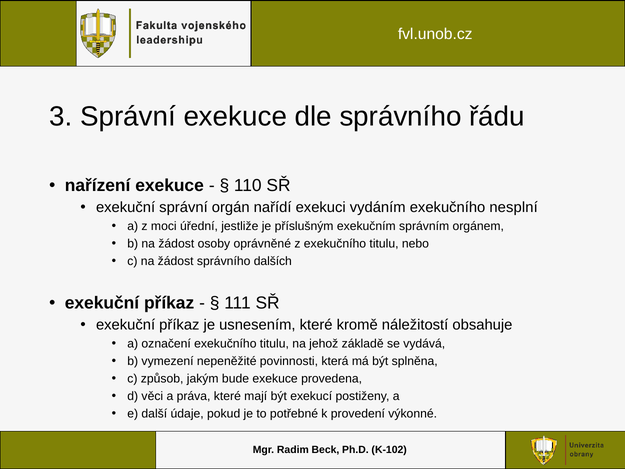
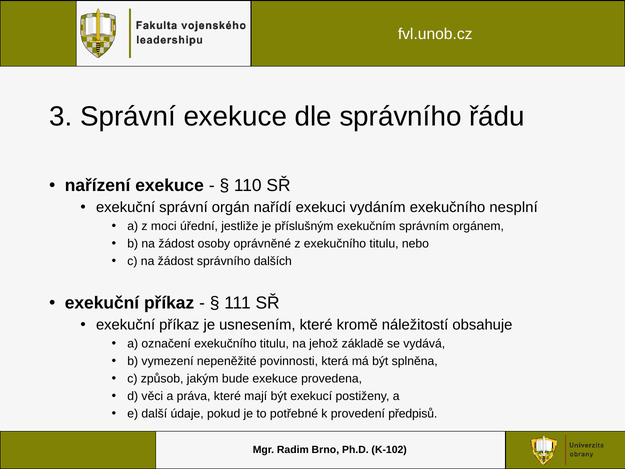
výkonné: výkonné -> předpisů (413, 413)
Beck: Beck -> Brno (325, 450)
